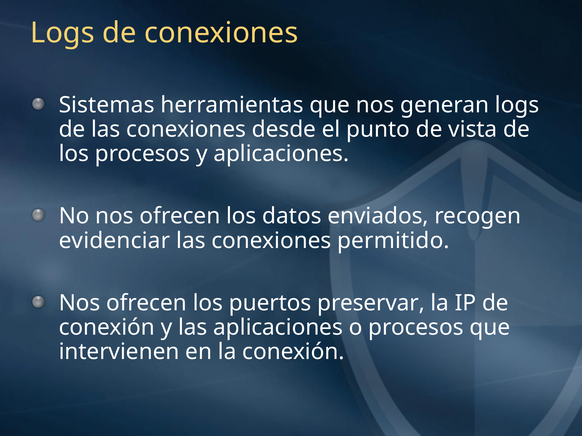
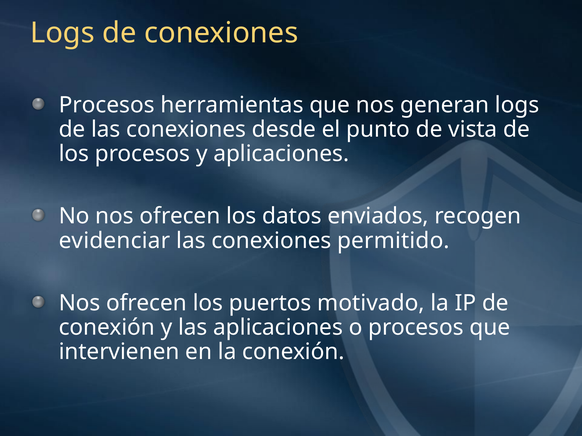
Sistemas: Sistemas -> Procesos (107, 105)
preservar: preservar -> motivado (371, 303)
